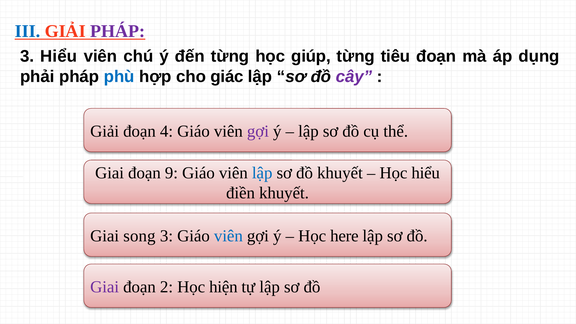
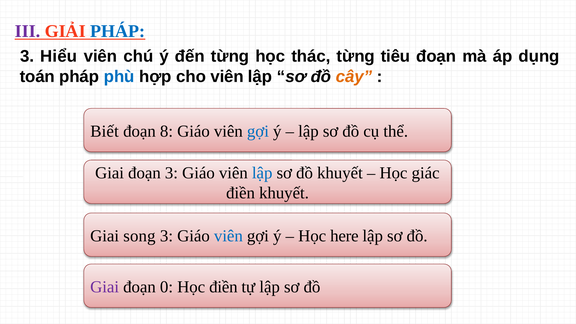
III colour: blue -> purple (27, 31)
PHÁP colour: purple -> blue (118, 31)
giúp: giúp -> thác (311, 56)
phải: phải -> toán (37, 77)
cho giác: giác -> viên (227, 77)
cây colour: purple -> orange (354, 77)
Giải: Giải -> Biết (105, 131)
4: 4 -> 8 (166, 131)
gợi colour: purple -> blue (258, 131)
đoạn 9: 9 -> 3 (171, 173)
Học hiểu: hiểu -> giác (426, 173)
2: 2 -> 0 (166, 287)
Học hiện: hiện -> điền (223, 287)
